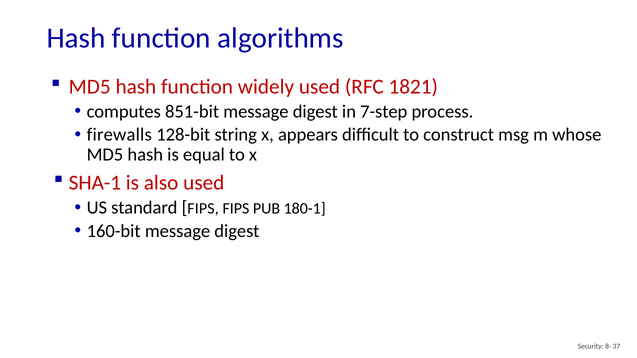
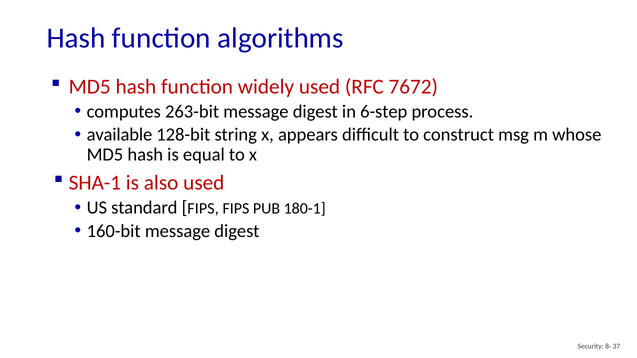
1821: 1821 -> 7672 (413, 87)
851-bit: 851-bit -> 263-bit (192, 111)
7-step: 7-step -> 6-step (384, 111)
firewalls: firewalls -> available (119, 135)
